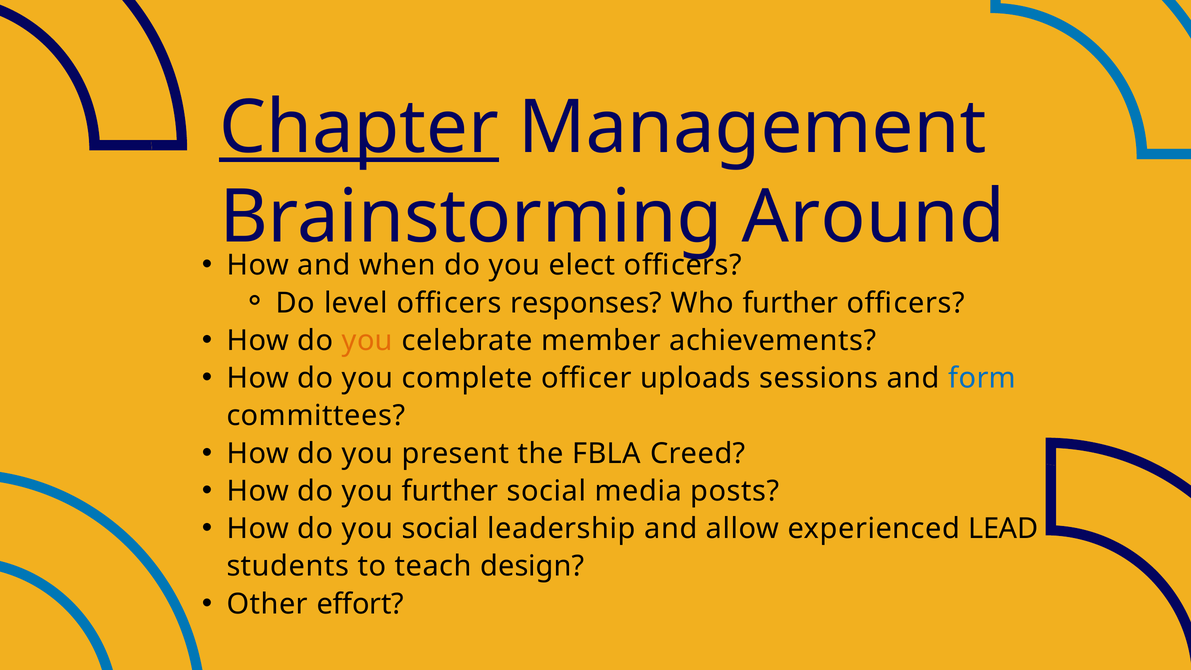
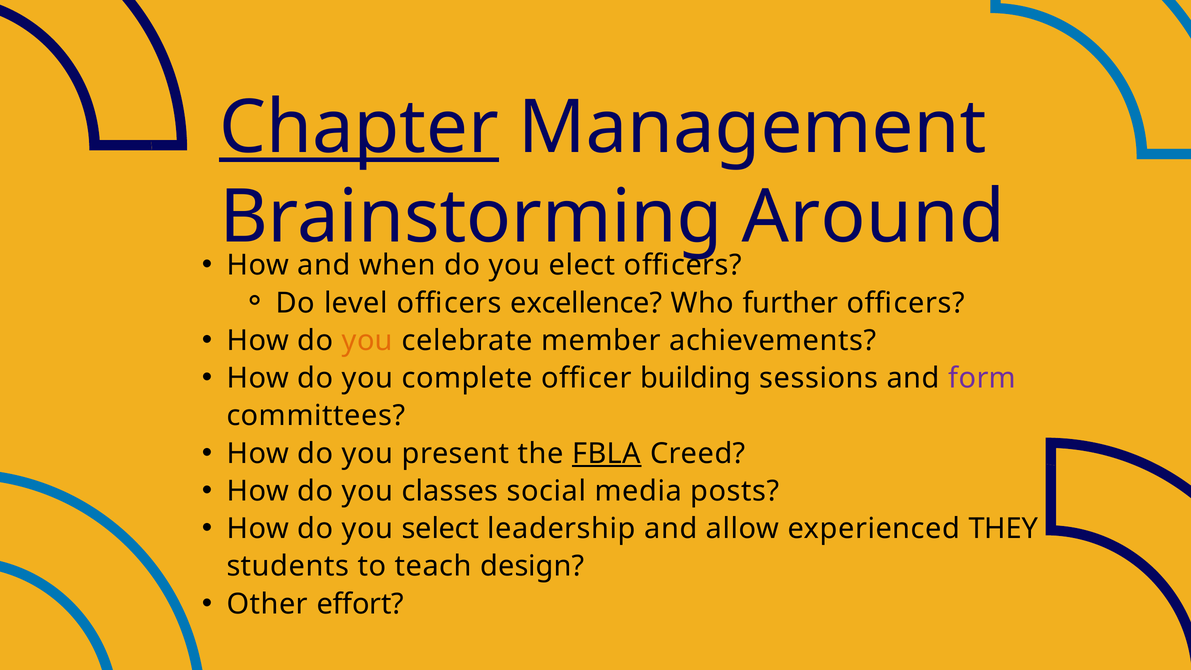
responses: responses -> excellence (586, 303)
uploads: uploads -> building (696, 378)
form colour: blue -> purple (982, 378)
FBLA underline: none -> present (607, 453)
you further: further -> classes (450, 491)
you social: social -> select (440, 529)
LEAD: LEAD -> THEY (1003, 529)
